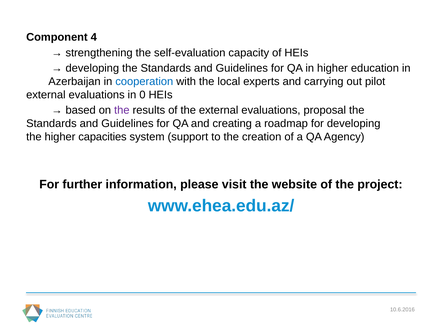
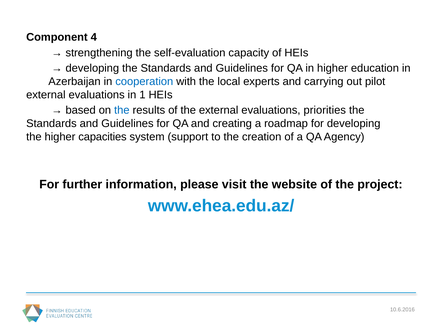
0: 0 -> 1 (142, 95)
the colour: purple -> blue (122, 110)
proposal: proposal -> priorities (325, 110)
